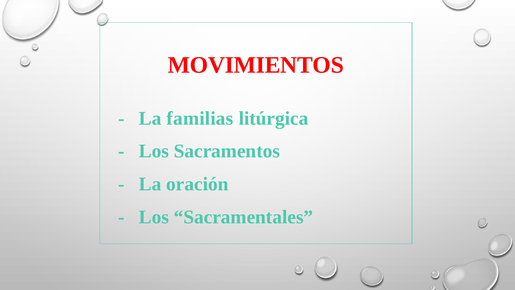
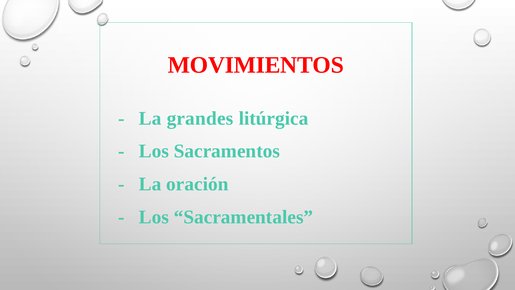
familias: familias -> grandes (200, 118)
